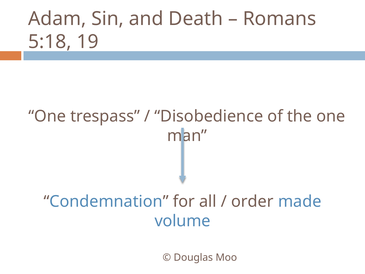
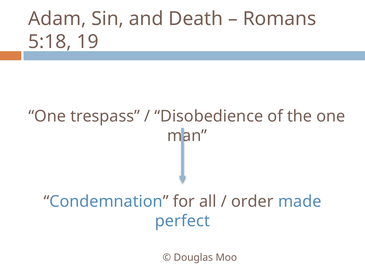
volume: volume -> perfect (182, 221)
